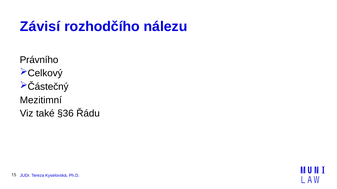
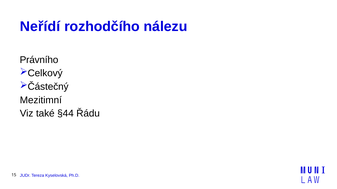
Závisí: Závisí -> Neřídí (40, 27)
§36: §36 -> §44 (65, 114)
